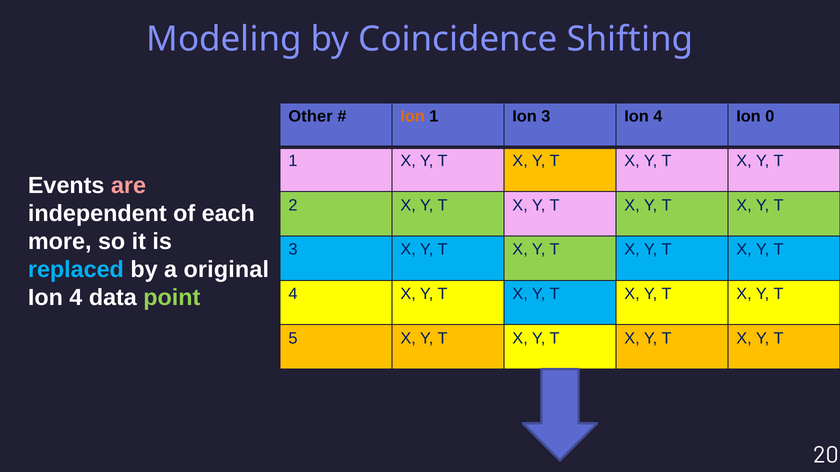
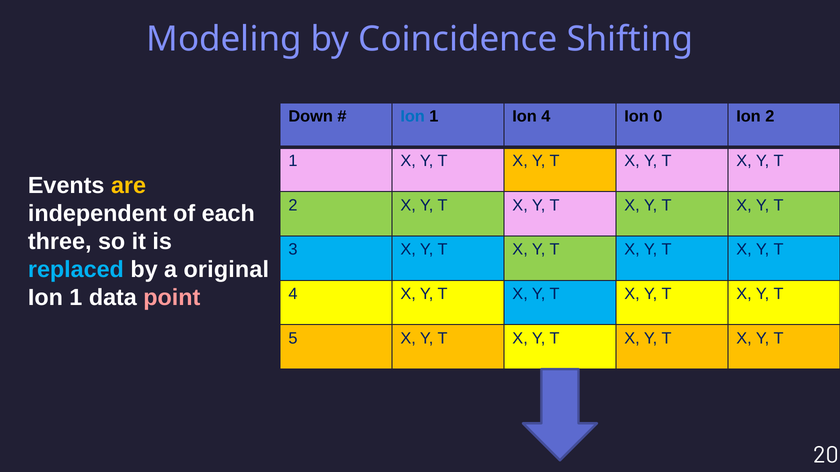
Other: Other -> Down (311, 117)
Ion colour: orange -> blue (413, 117)
Ion 3: 3 -> 4 (546, 117)
4: 4 -> 0 (658, 117)
Ion 0: 0 -> 2 (770, 117)
are colour: pink -> yellow (129, 186)
more: more -> three (60, 242)
4: 4 -> 1 (76, 298)
point colour: light green -> pink (172, 298)
